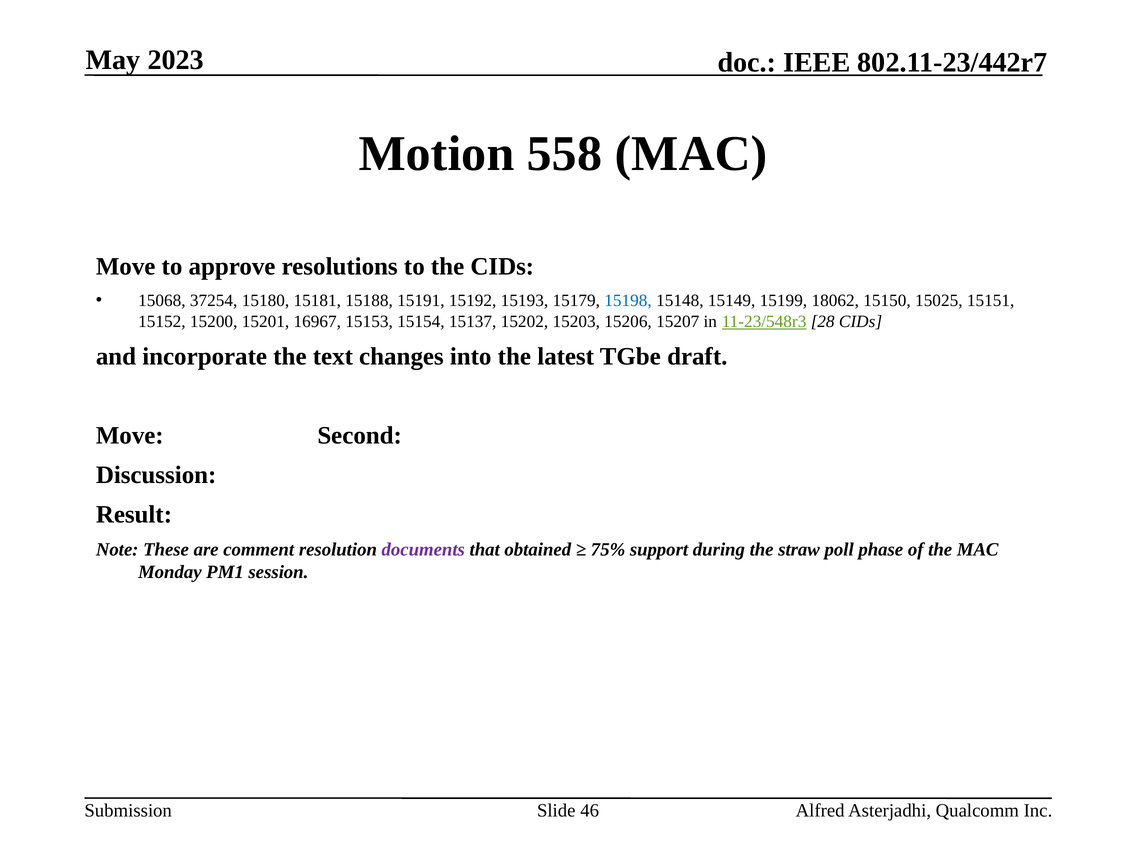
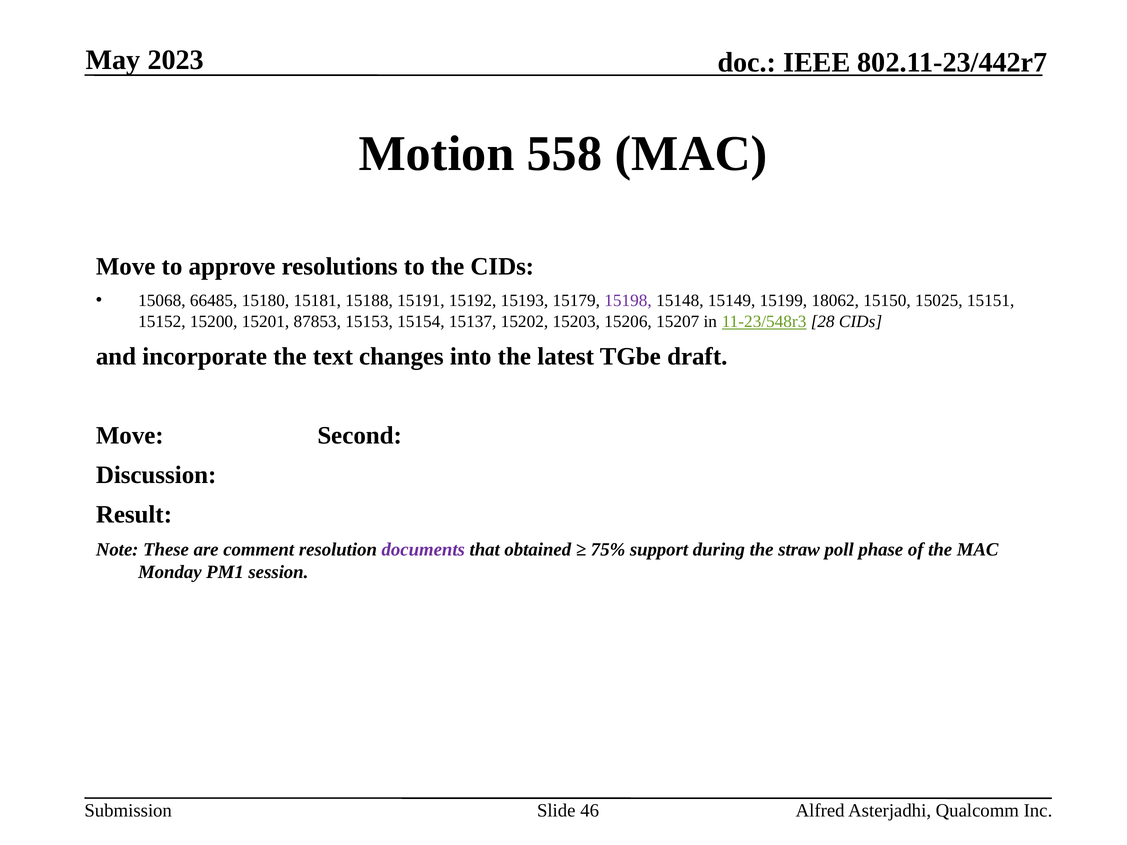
37254: 37254 -> 66485 (214, 301)
15198 colour: blue -> purple (628, 301)
16967: 16967 -> 87853 (317, 322)
